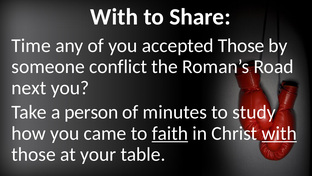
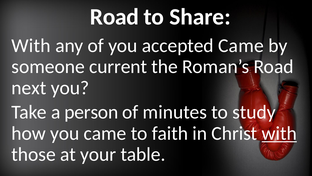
With: With -> Road (114, 17)
Time: Time -> With (31, 46)
accepted Those: Those -> Came (241, 46)
conflict: conflict -> current (118, 67)
faith underline: present -> none (170, 133)
